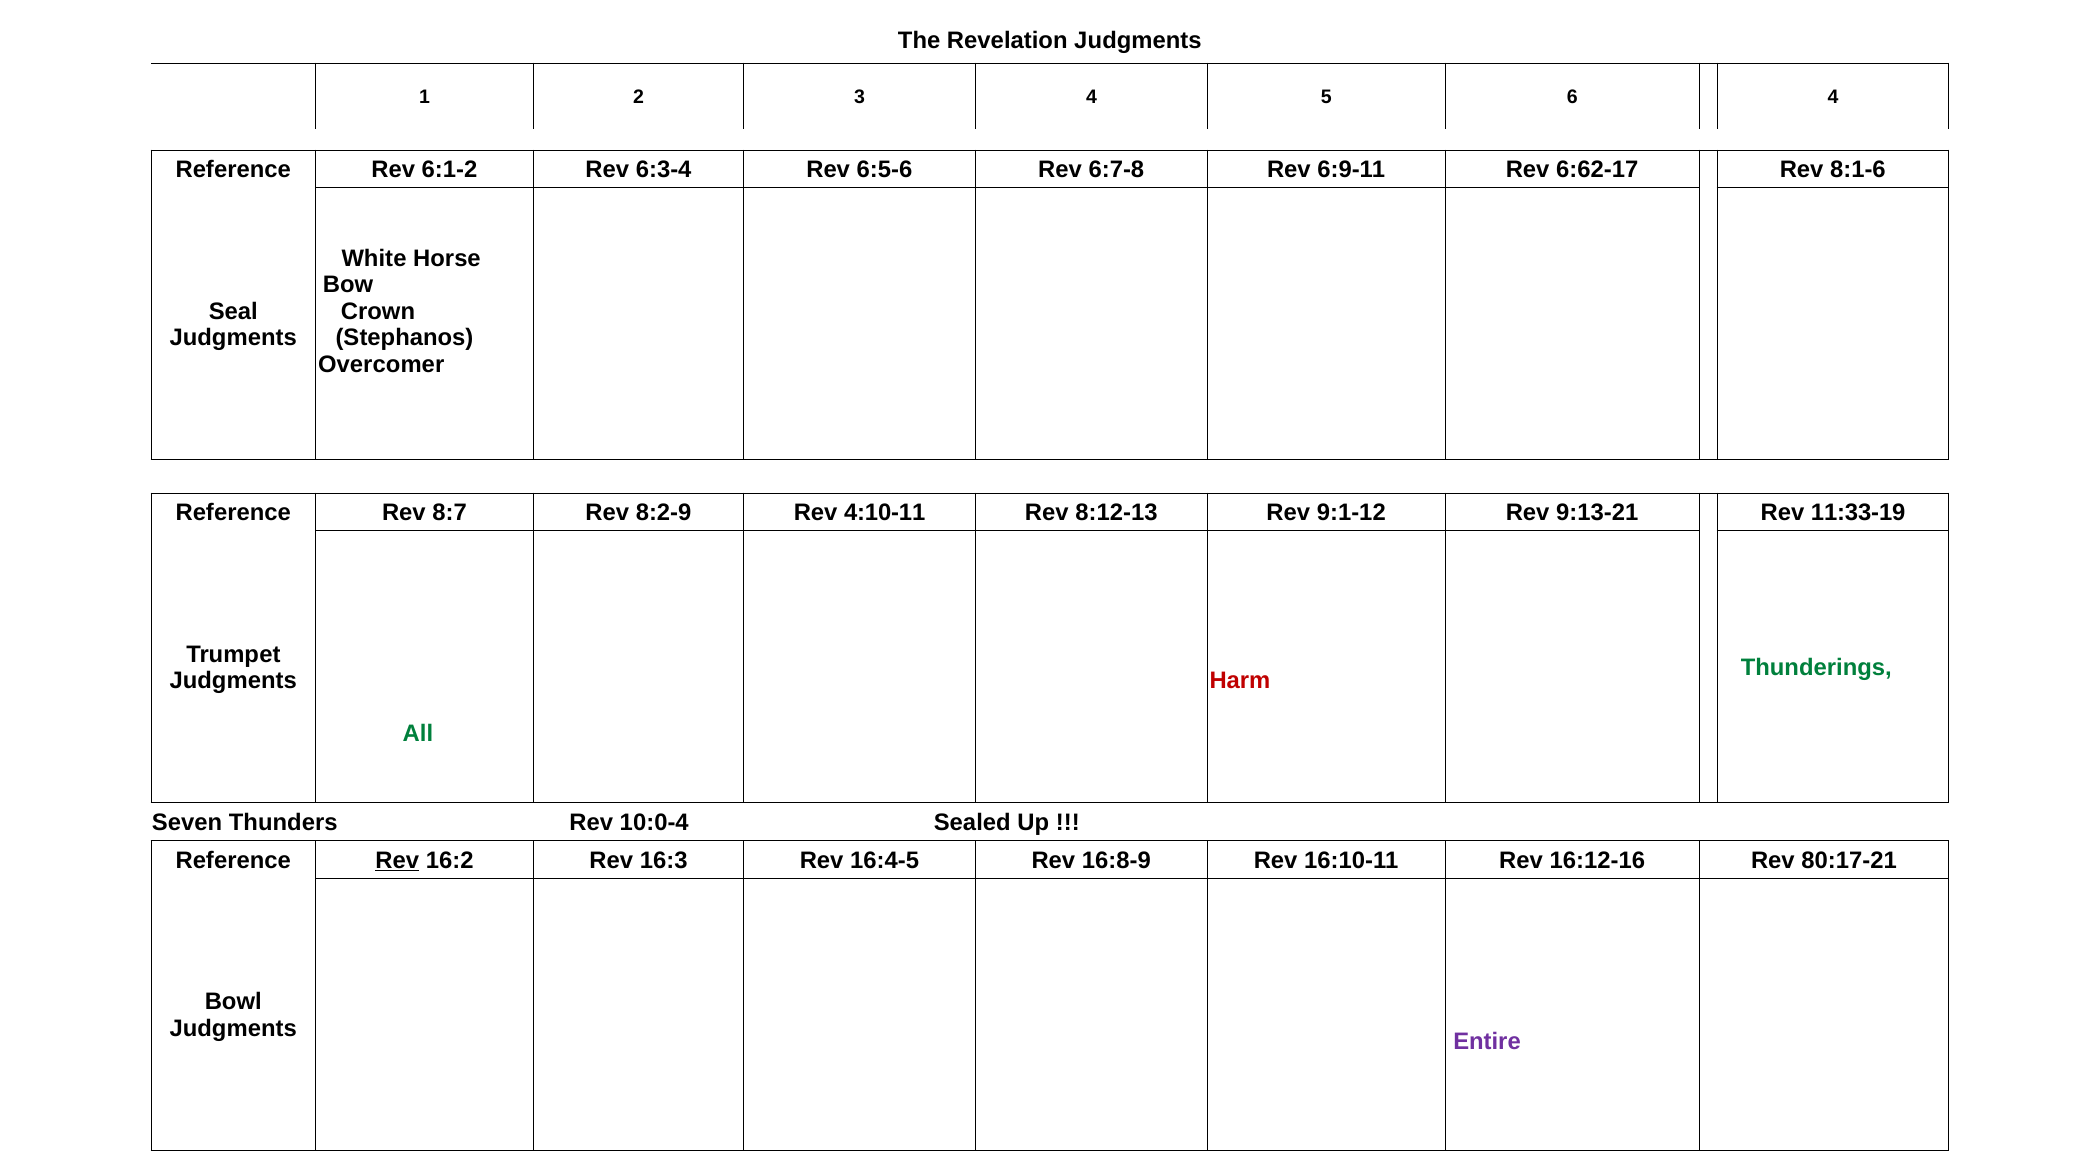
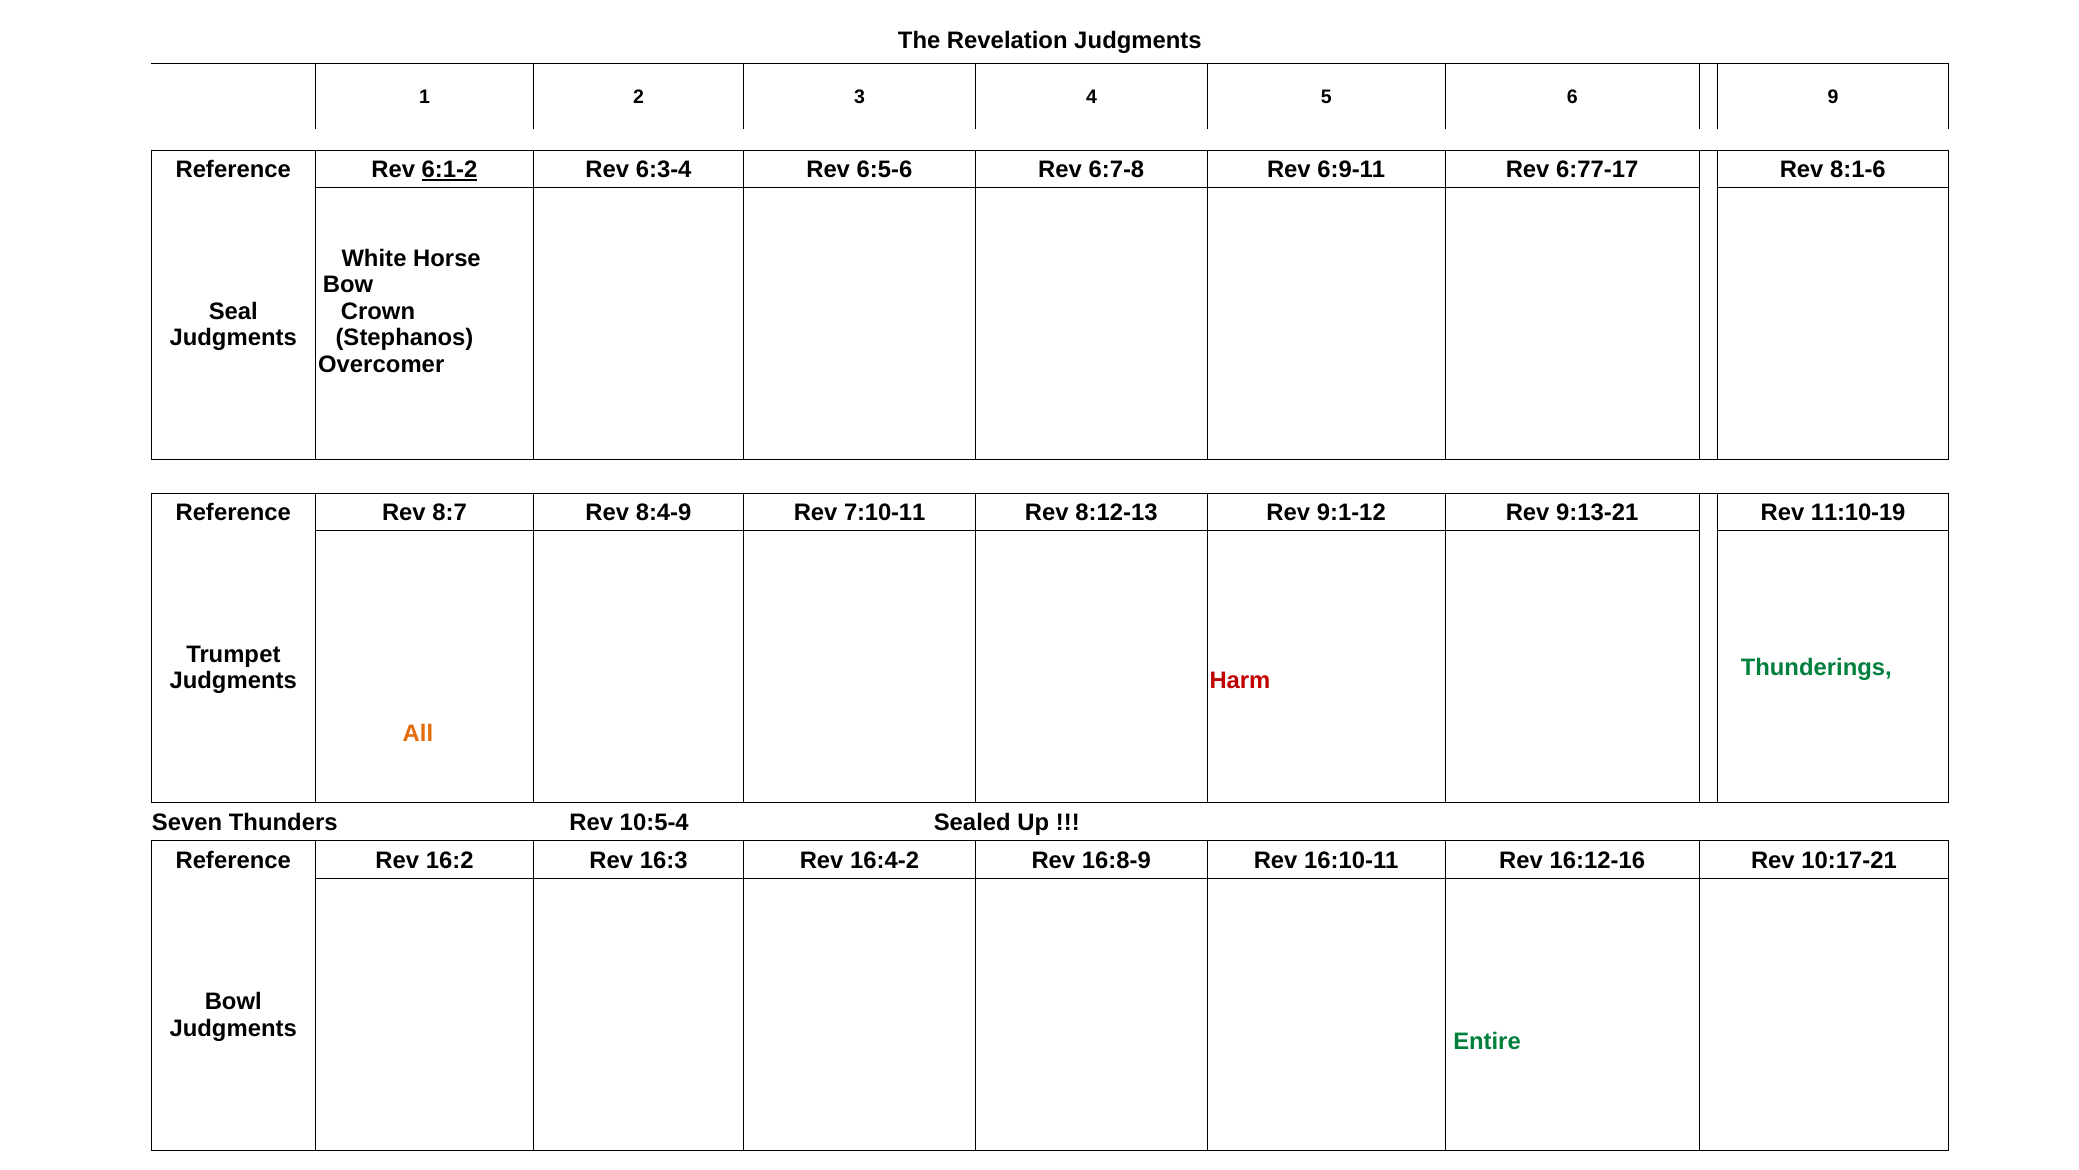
6 4: 4 -> 9 (1833, 97)
6:1-2 underline: none -> present (449, 170)
6:62-17: 6:62-17 -> 6:77-17 (1597, 170)
8:2-9: 8:2-9 -> 8:4-9 (664, 512)
4:10-11: 4:10-11 -> 7:10-11 (885, 512)
11:33-19: 11:33-19 -> 11:10-19 (1858, 512)
All colour: green -> orange (418, 734)
10:0-4: 10:0-4 -> 10:5-4 (654, 822)
Rev underline: present -> none (397, 860)
16:4-5: 16:4-5 -> 16:4-2 (885, 860)
80:17-21: 80:17-21 -> 10:17-21 (1849, 860)
Entire colour: purple -> green (1487, 1041)
